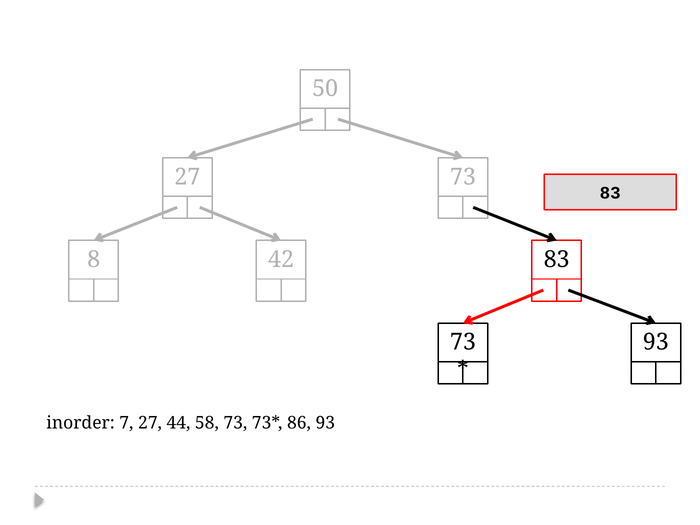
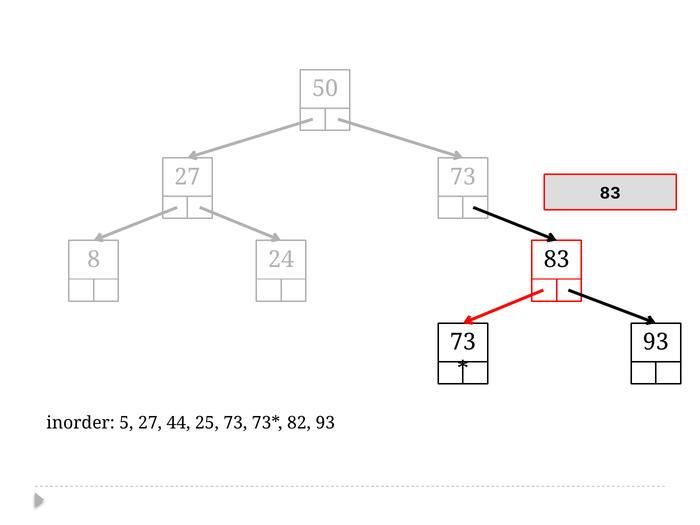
42: 42 -> 24 (281, 260)
7: 7 -> 5 (126, 423)
58: 58 -> 25 (207, 423)
86: 86 -> 82 (299, 423)
